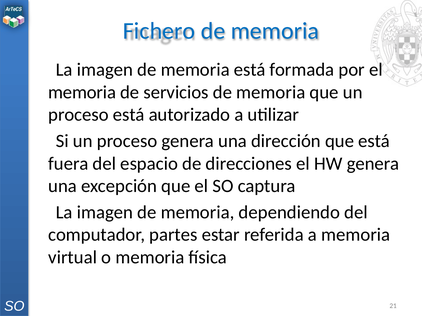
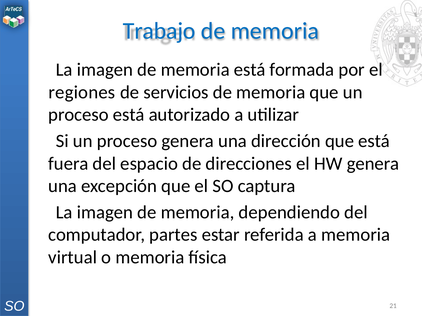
Fichero: Fichero -> Trabajo (159, 31)
memoria: memoria -> regiones (82, 92)
